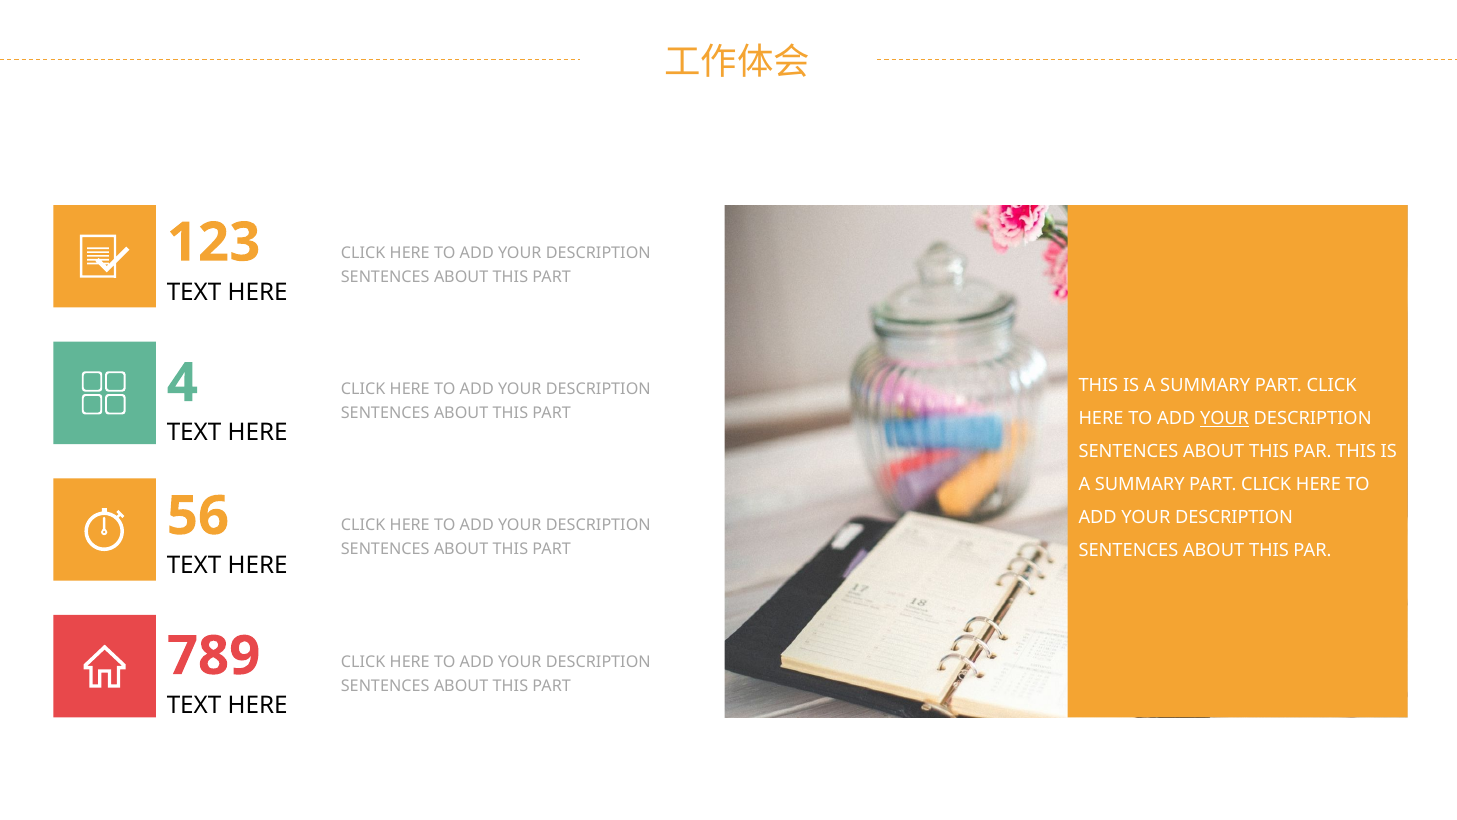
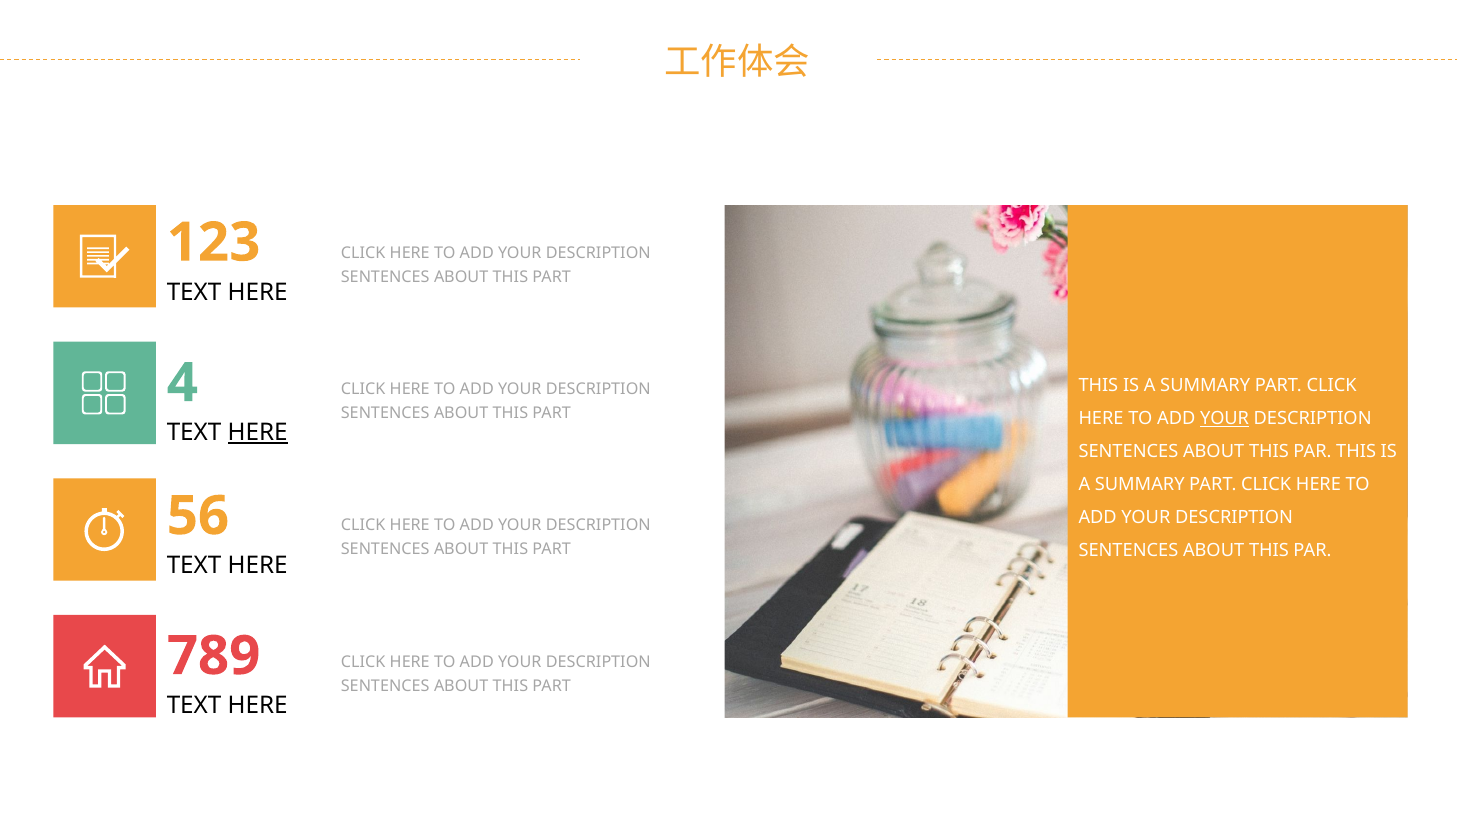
HERE underline: none -> present (258, 433)
